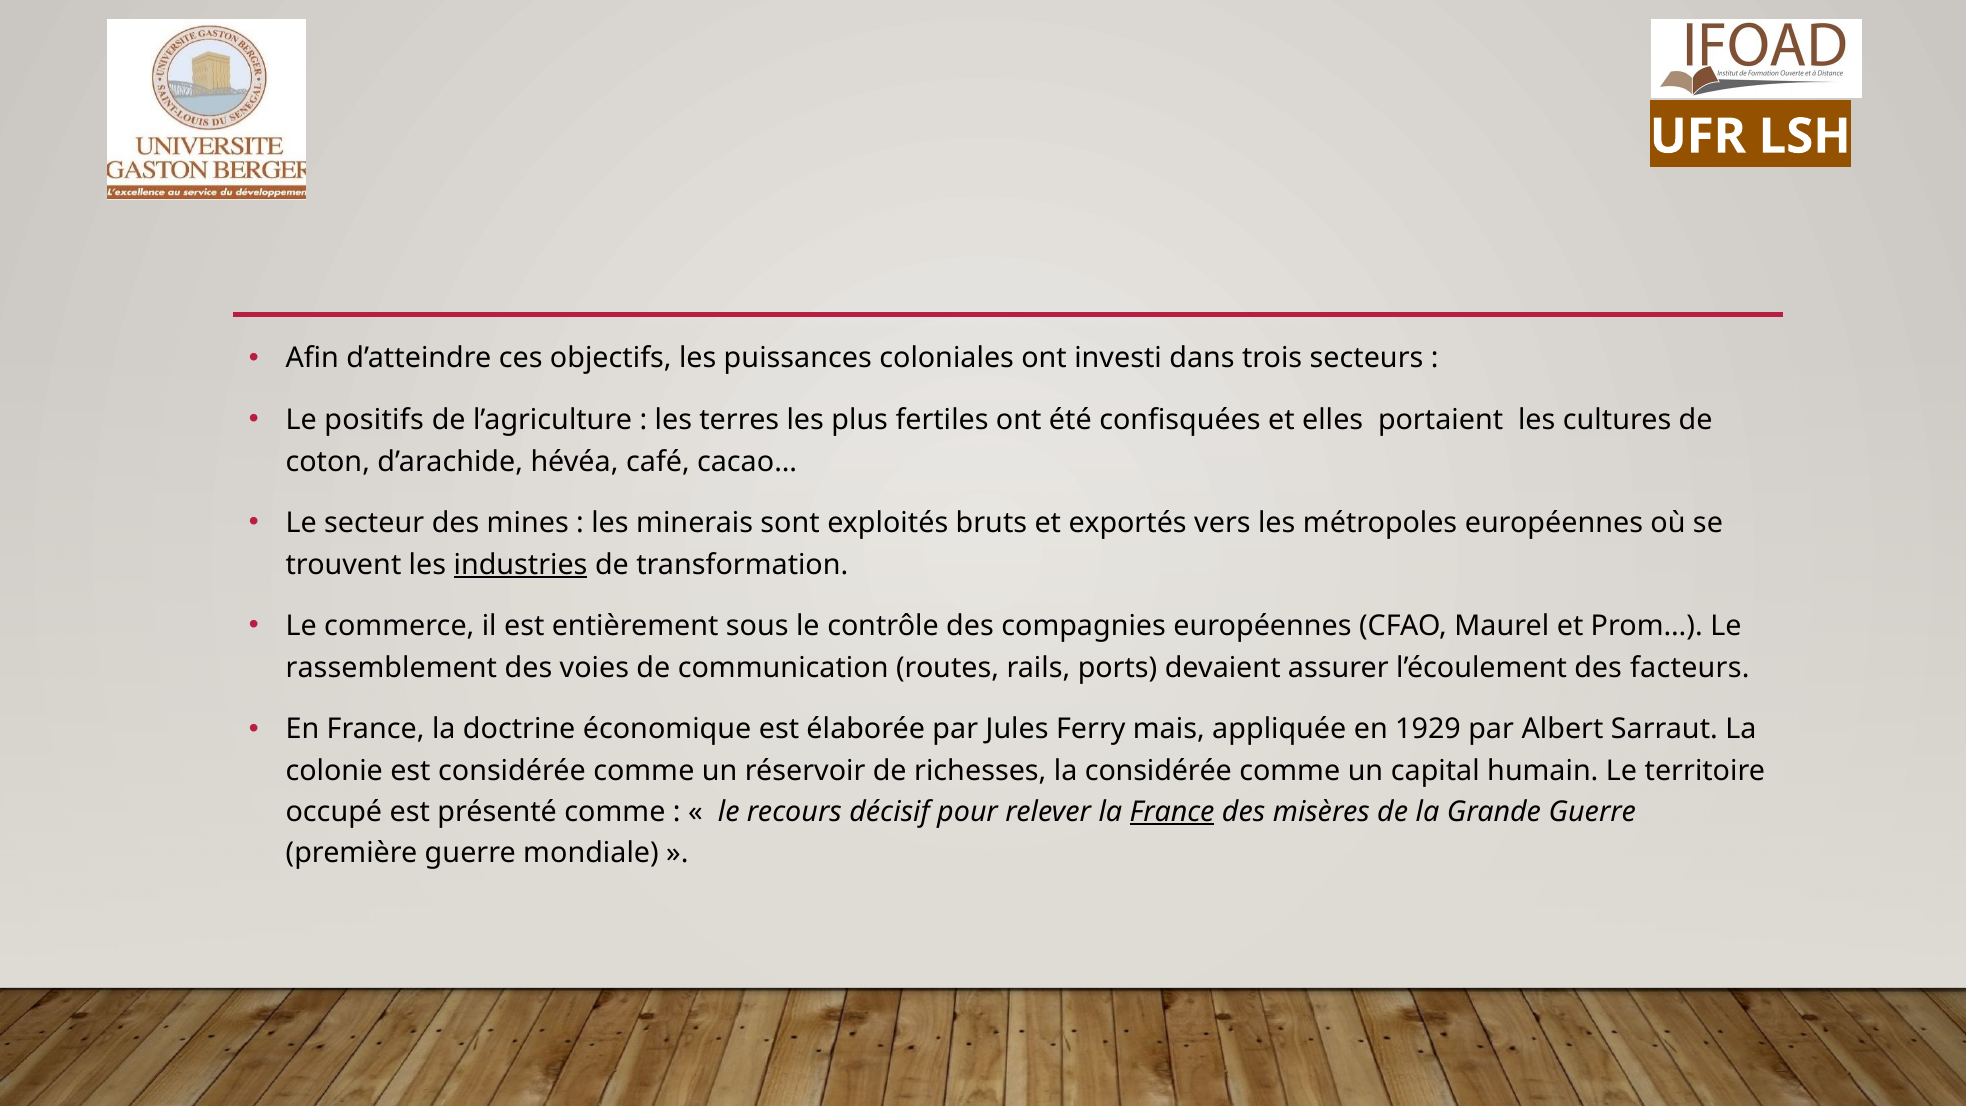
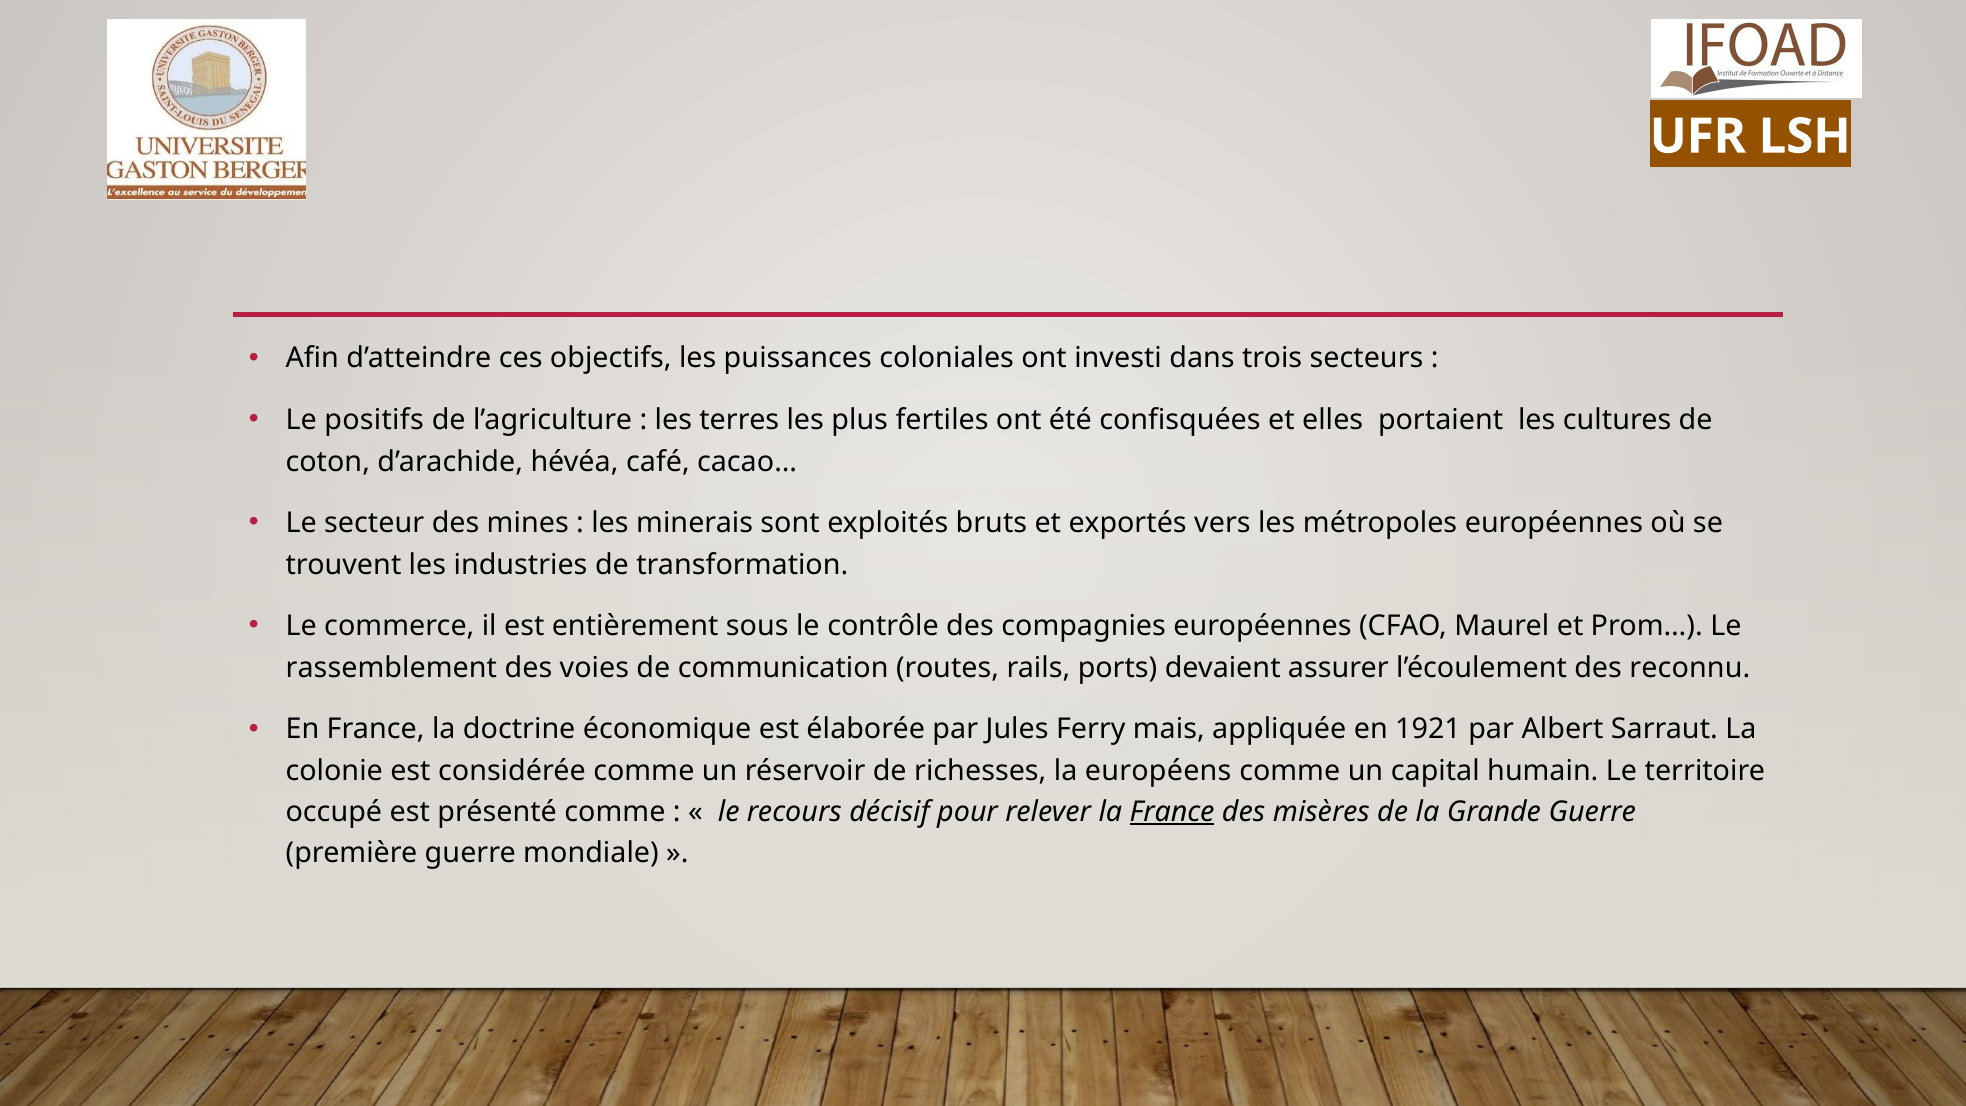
industries underline: present -> none (521, 565)
facteurs: facteurs -> reconnu (1690, 668)
1929: 1929 -> 1921 (1428, 729)
la considérée: considérée -> européens (1158, 771)
